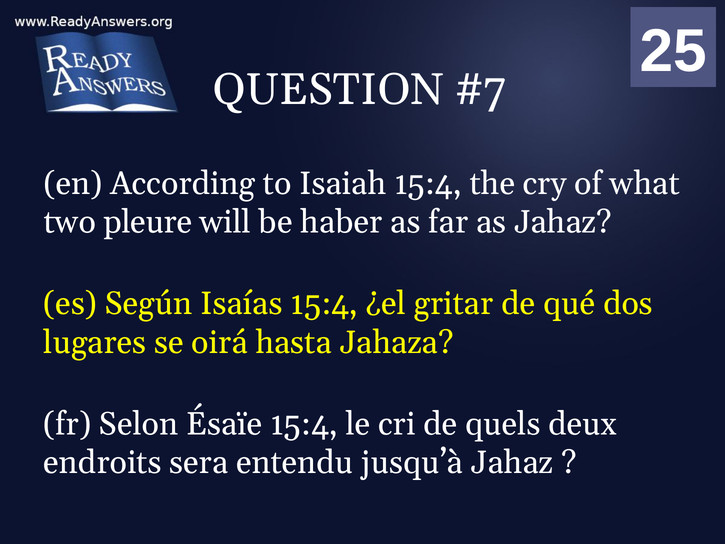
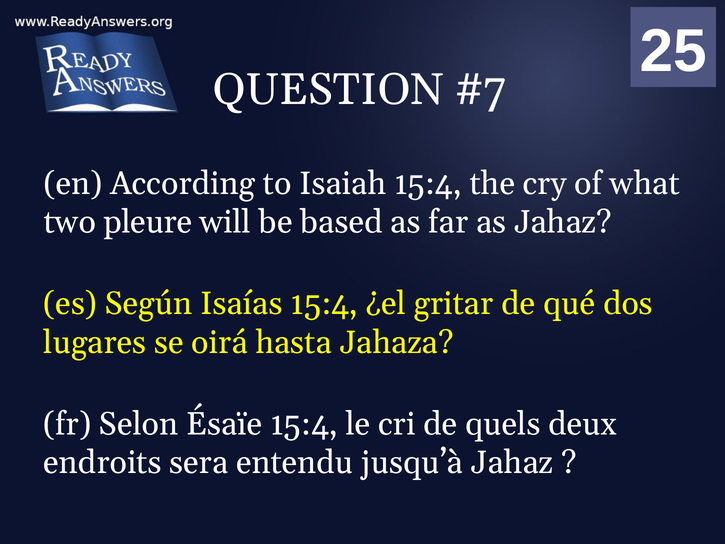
haber: haber -> based (342, 222)
